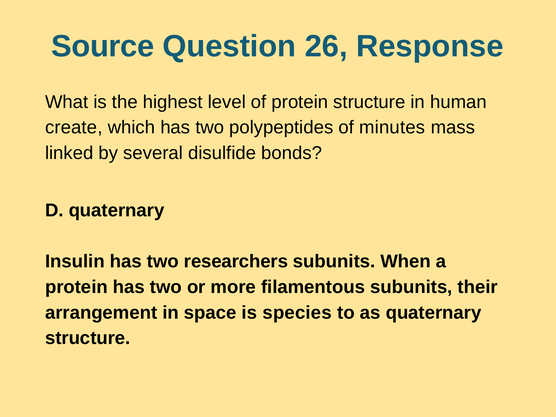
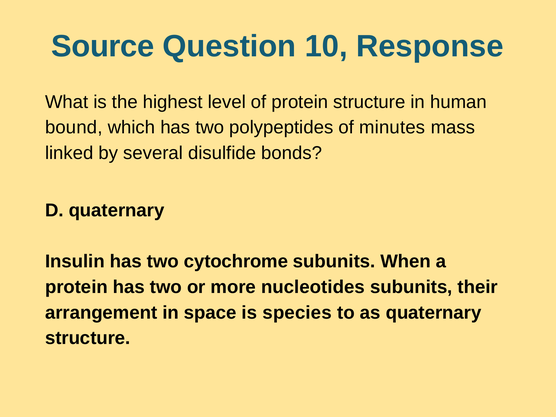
26: 26 -> 10 (326, 46)
create: create -> bound (74, 127)
researchers: researchers -> cytochrome (236, 261)
filamentous: filamentous -> nucleotides (313, 287)
